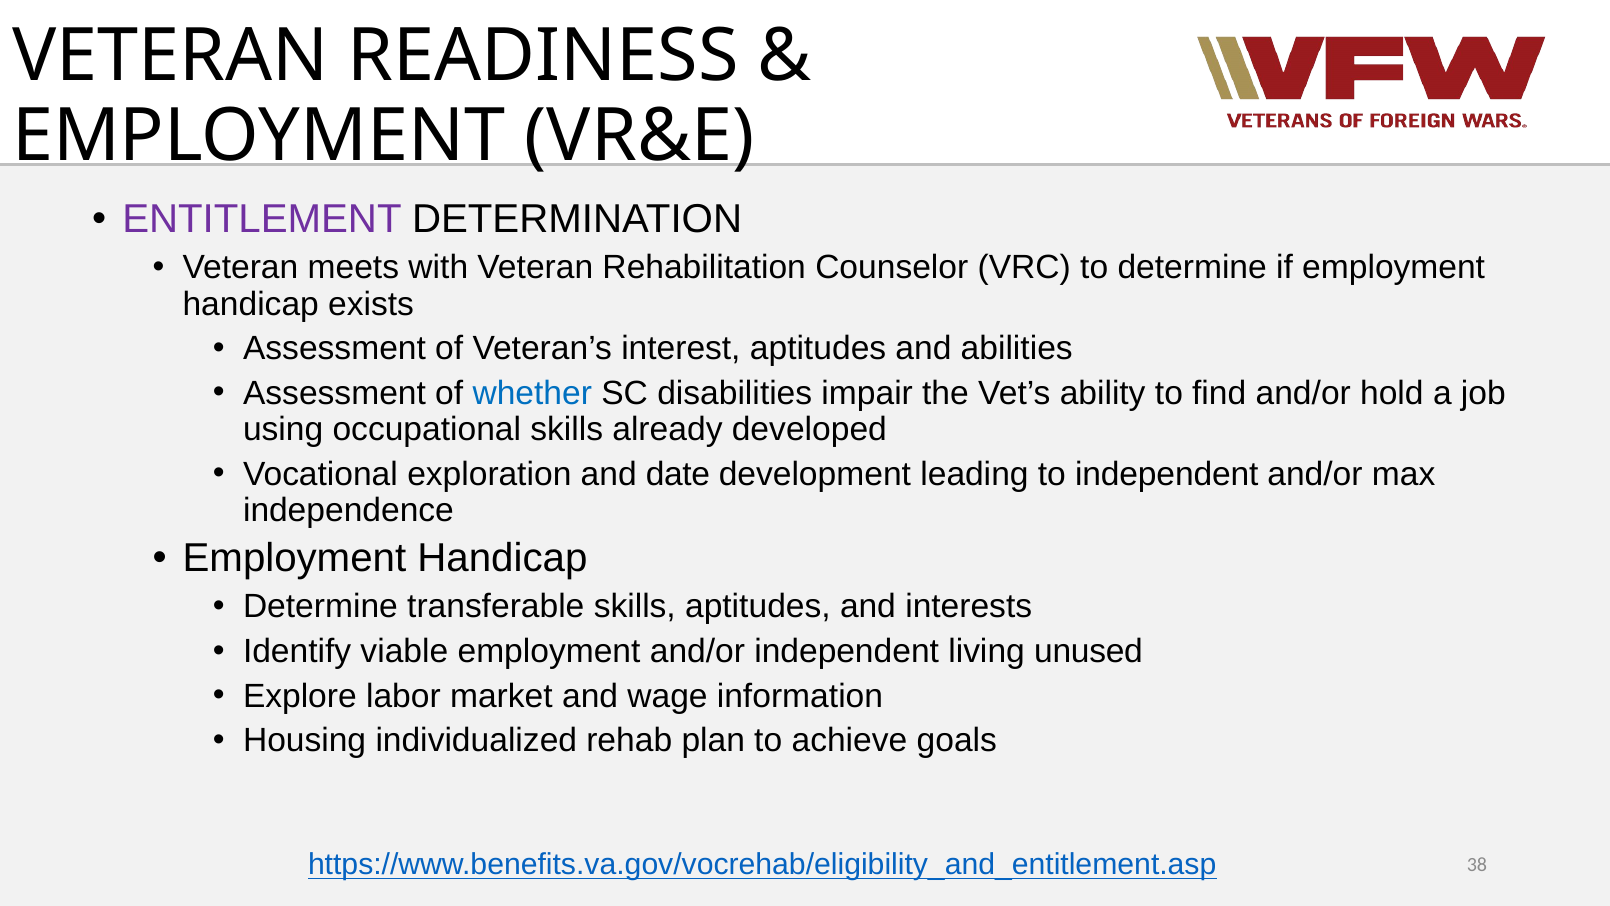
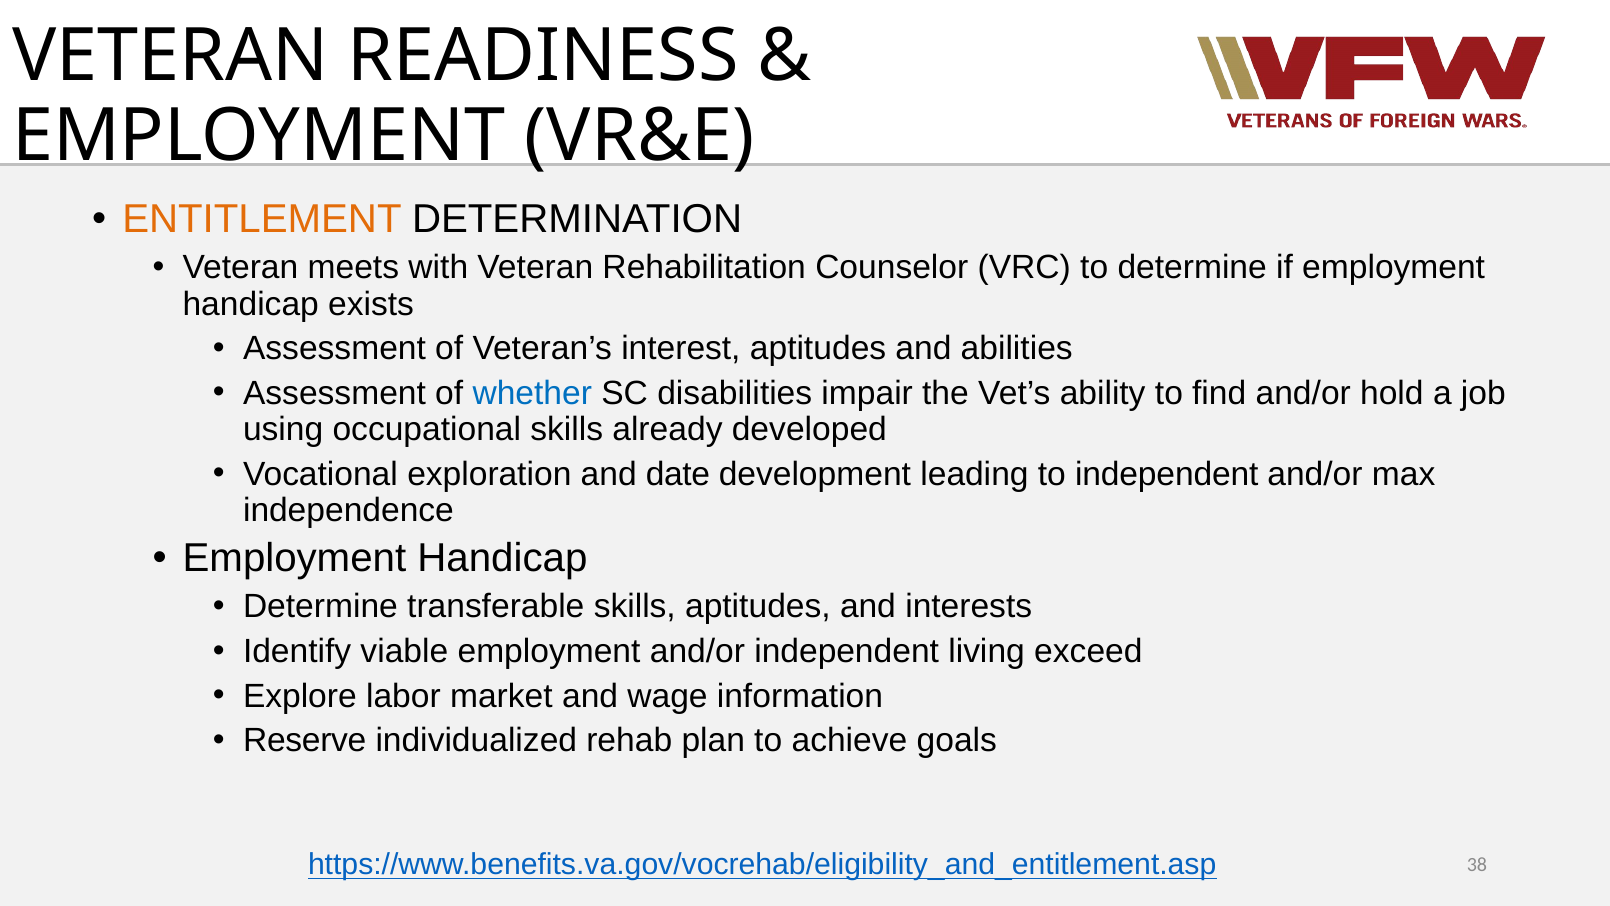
ENTITLEMENT colour: purple -> orange (262, 219)
unused: unused -> exceed (1088, 651)
Housing: Housing -> Reserve (305, 740)
